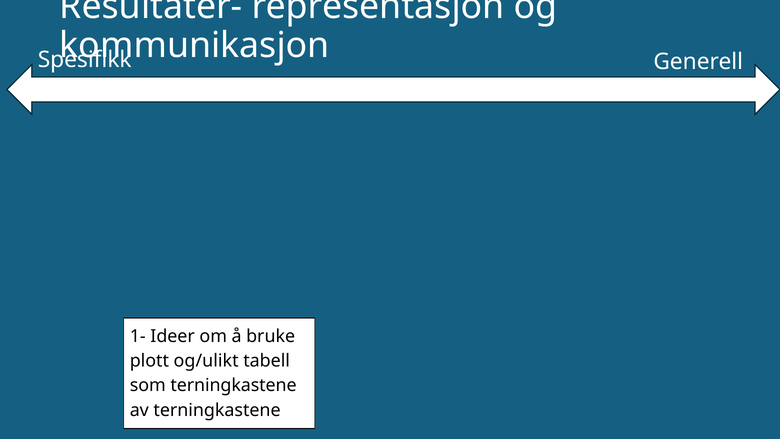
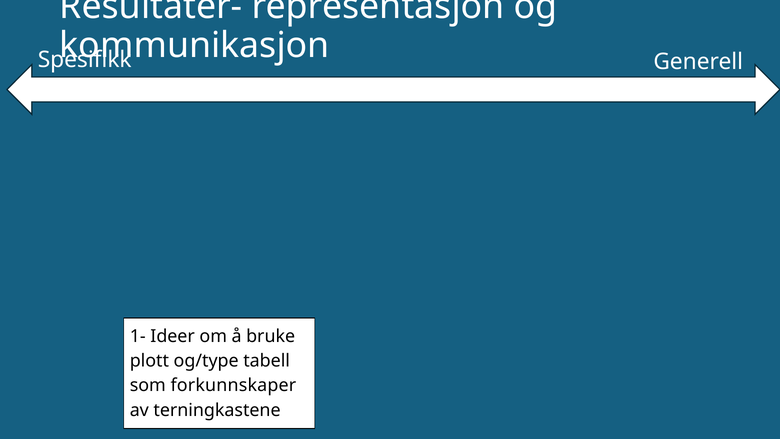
og/ulikt: og/ulikt -> og/type (206, 361)
som terningkastene: terningkastene -> forkunnskaper (233, 385)
